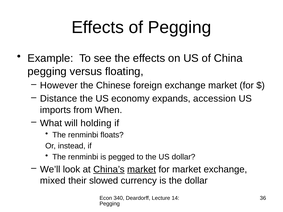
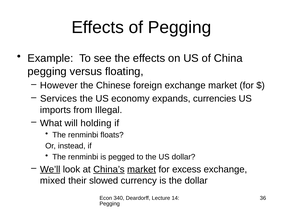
Distance: Distance -> Services (59, 99)
accession: accession -> currencies (215, 99)
When: When -> Illegal (109, 110)
We’ll underline: none -> present (50, 170)
for market: market -> excess (187, 170)
